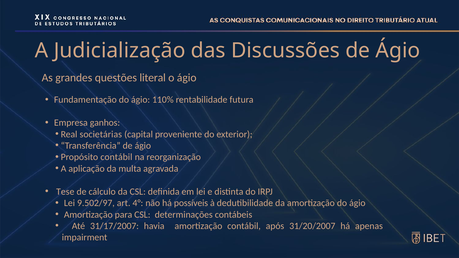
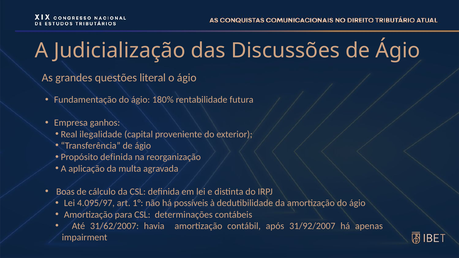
110%: 110% -> 180% (163, 100)
societárias: societárias -> ilegalidade (101, 134)
Propósito contábil: contábil -> definida (116, 157)
Tese: Tese -> Boas (65, 192)
9.502/97: 9.502/97 -> 4.095/97 (96, 203)
4°: 4° -> 1° (138, 203)
31/17/2007: 31/17/2007 -> 31/62/2007 (114, 226)
31/20/2007: 31/20/2007 -> 31/92/2007 (312, 226)
